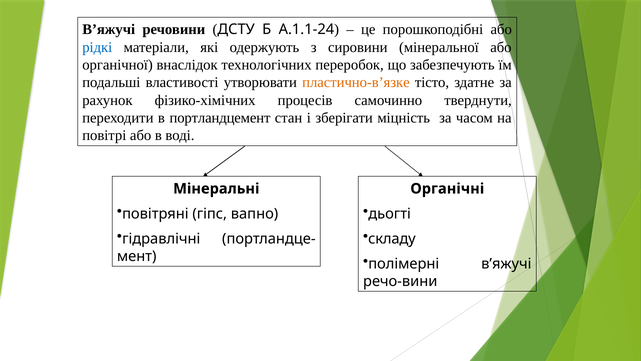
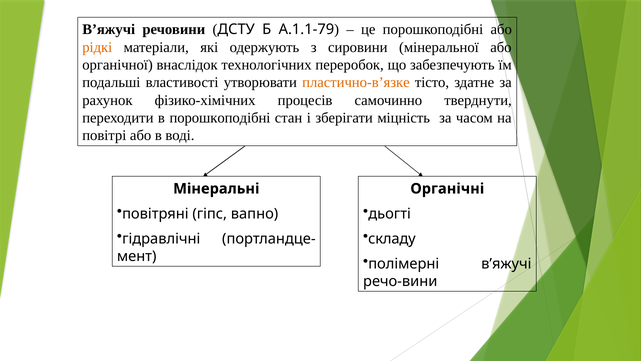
А.1.1-24: А.1.1-24 -> А.1.1-79 (306, 30)
рідкі colour: blue -> orange (97, 47)
в портландцемент: портландцемент -> порошкоподібні (220, 118)
